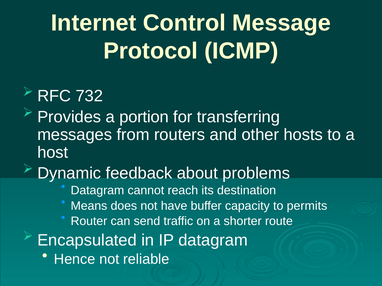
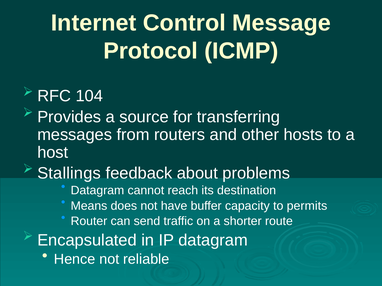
732: 732 -> 104 (89, 96)
portion: portion -> source (144, 117)
Dynamic: Dynamic -> Stallings (69, 173)
